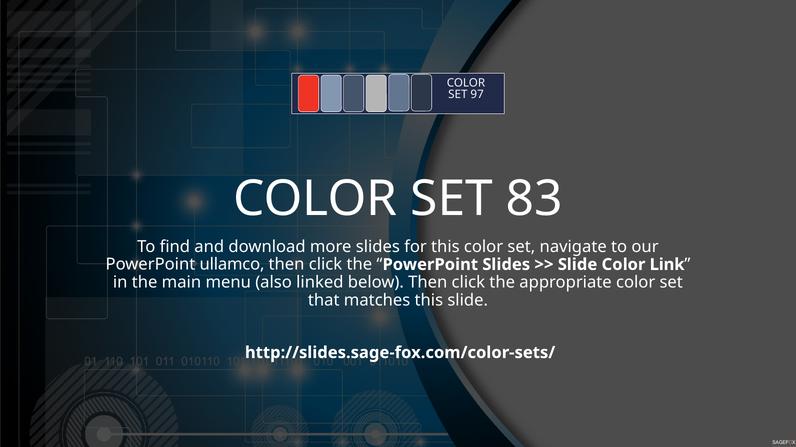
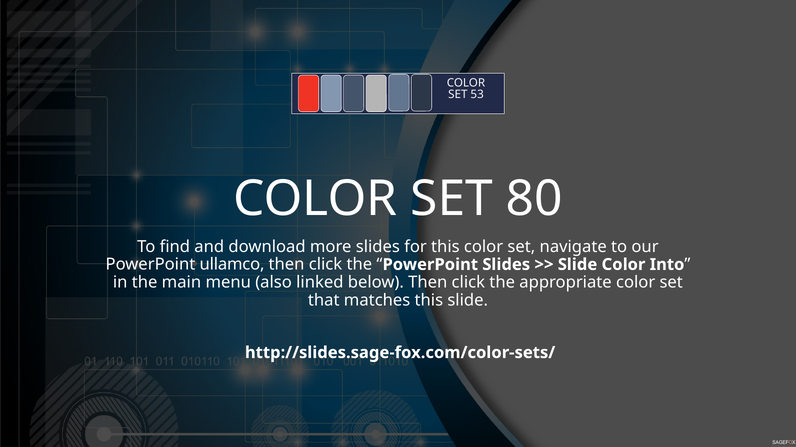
97: 97 -> 53 (477, 94)
83: 83 -> 80 (534, 199)
Link: Link -> Into (667, 265)
